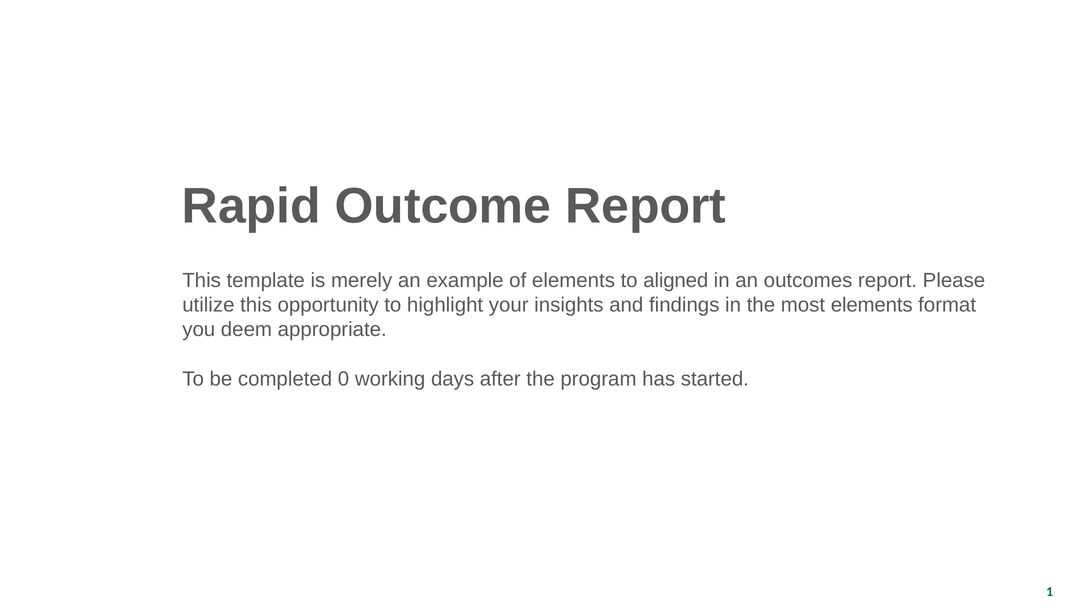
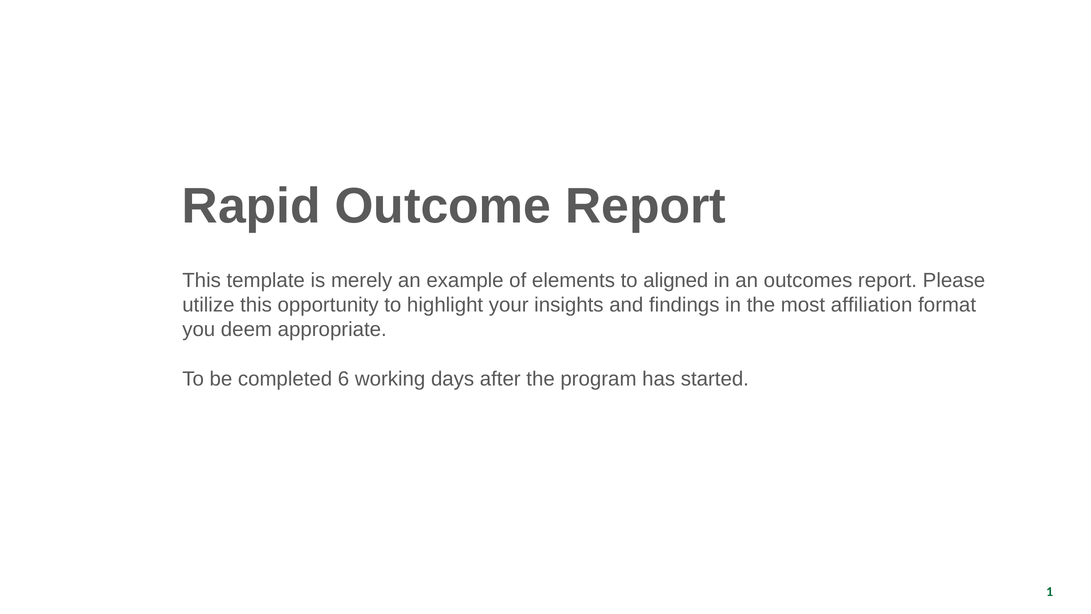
most elements: elements -> affiliation (872, 305)
0: 0 -> 6 (344, 379)
